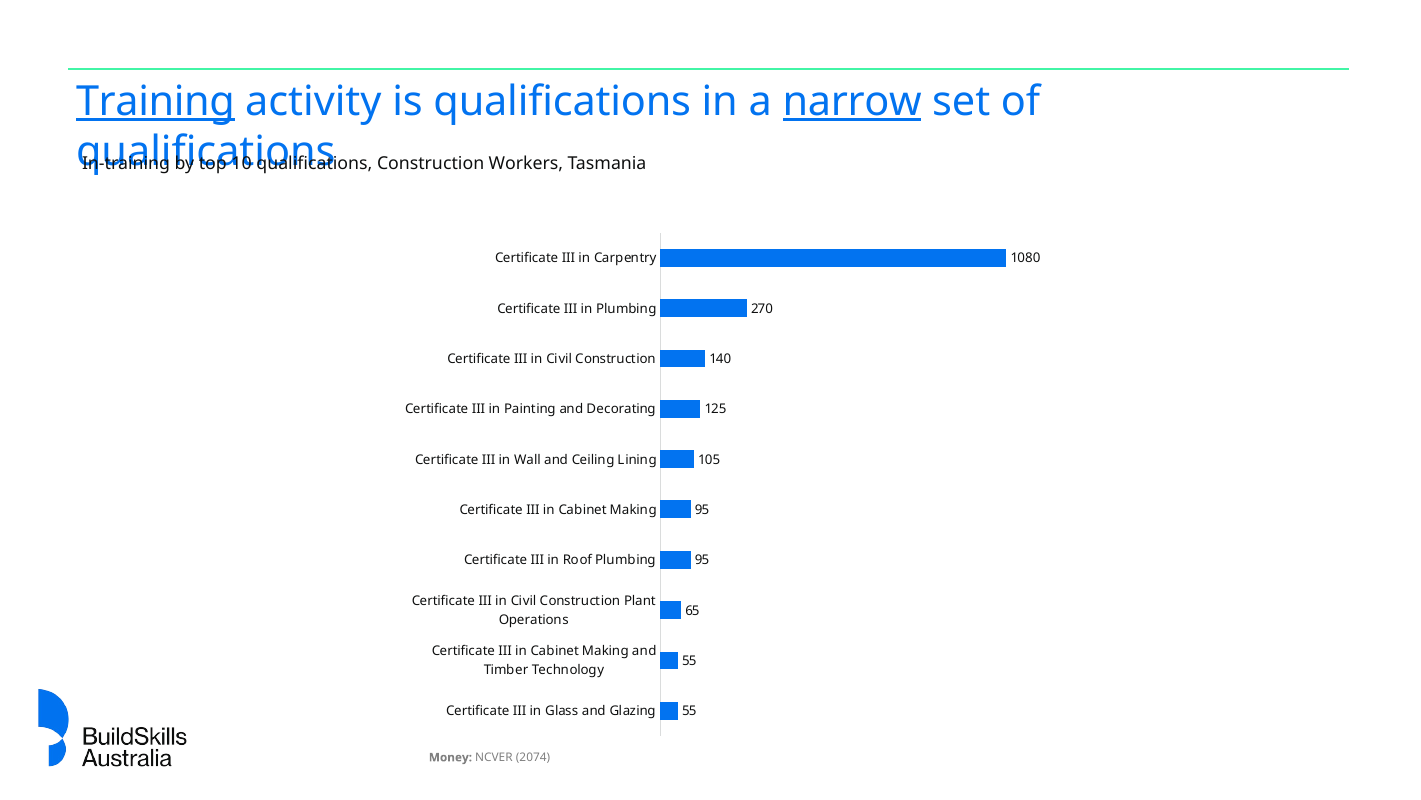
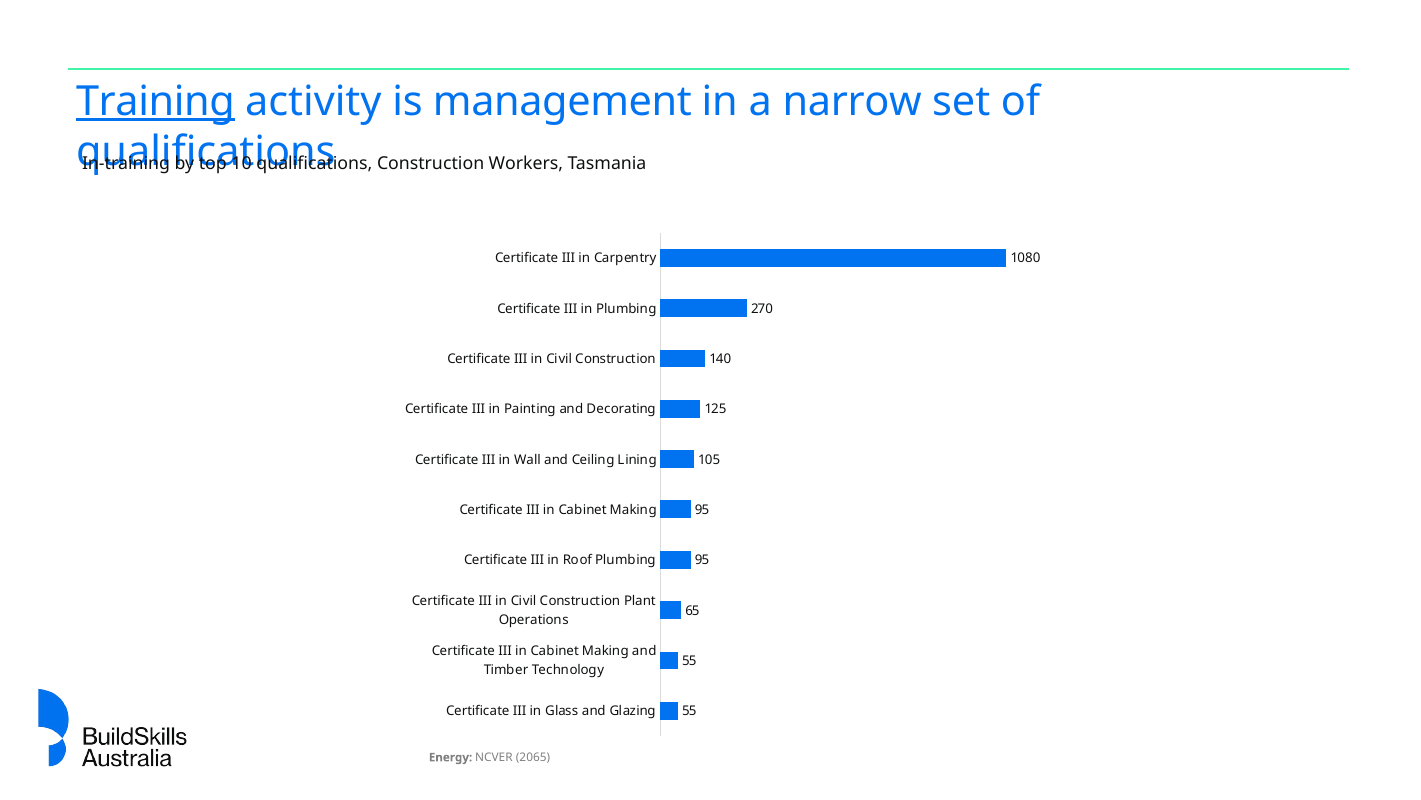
is qualifications: qualifications -> management (562, 102)
narrow underline: present -> none (852, 102)
Money: Money -> Energy (450, 757)
2074: 2074 -> 2065 (533, 757)
